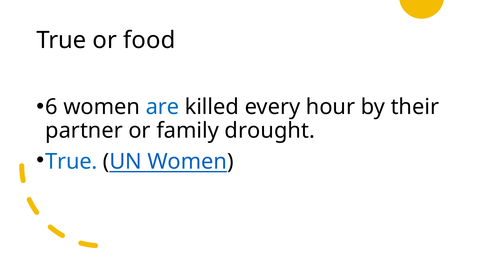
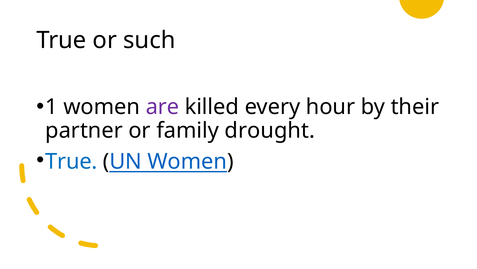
food: food -> such (149, 40)
6: 6 -> 1 (52, 107)
are colour: blue -> purple (163, 107)
